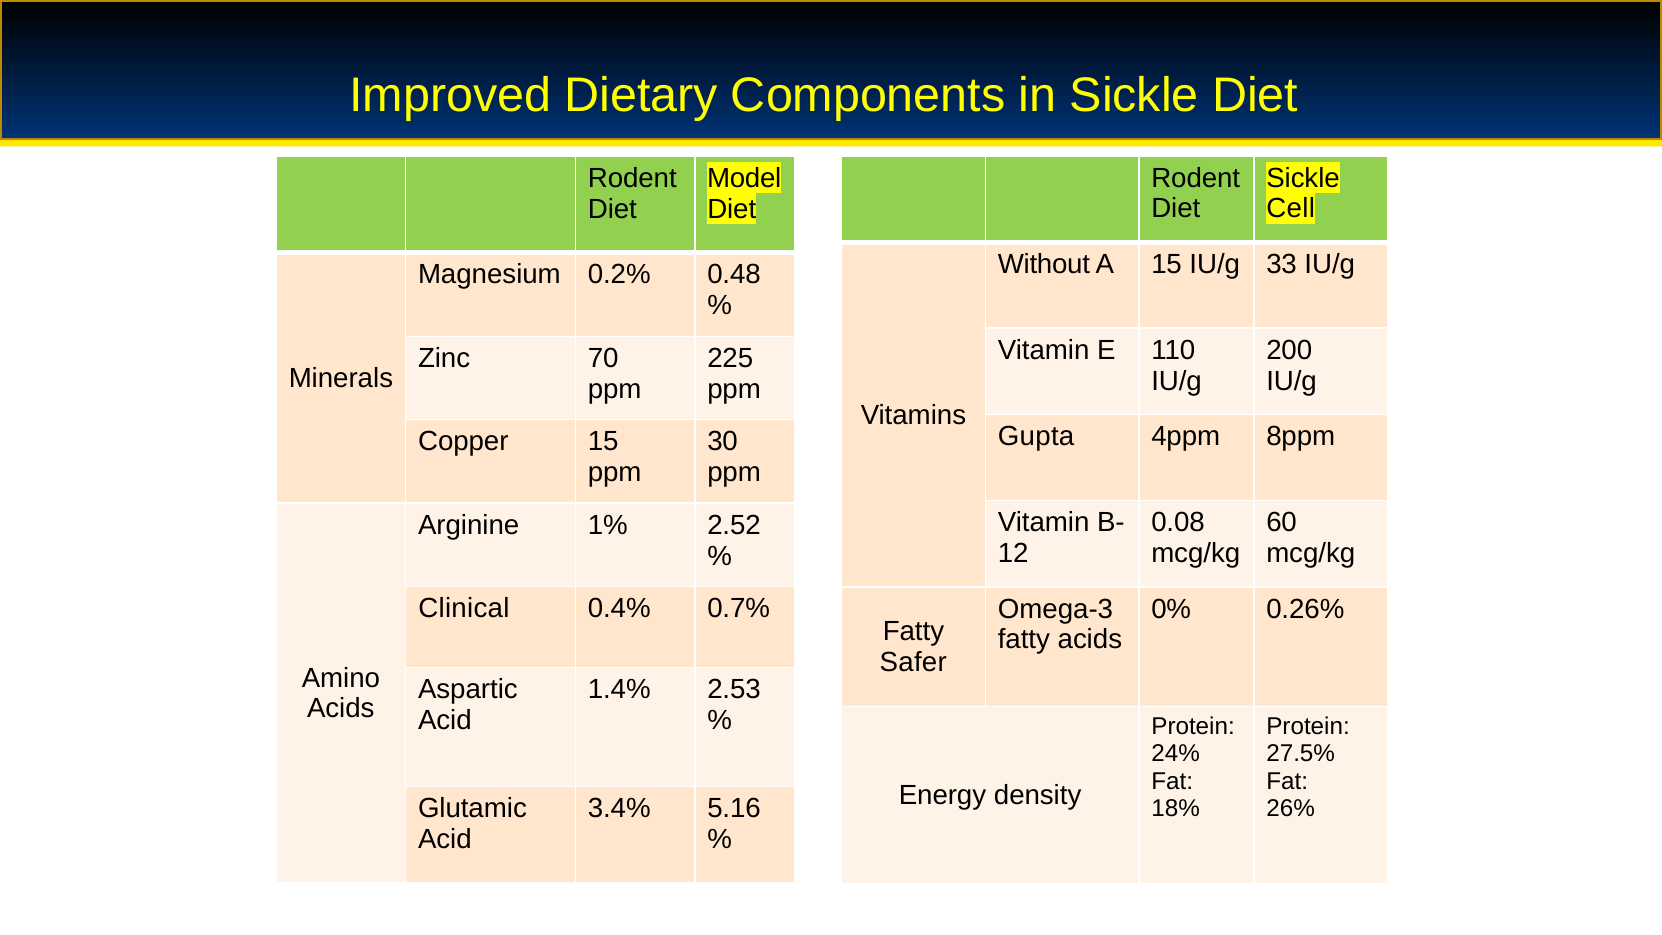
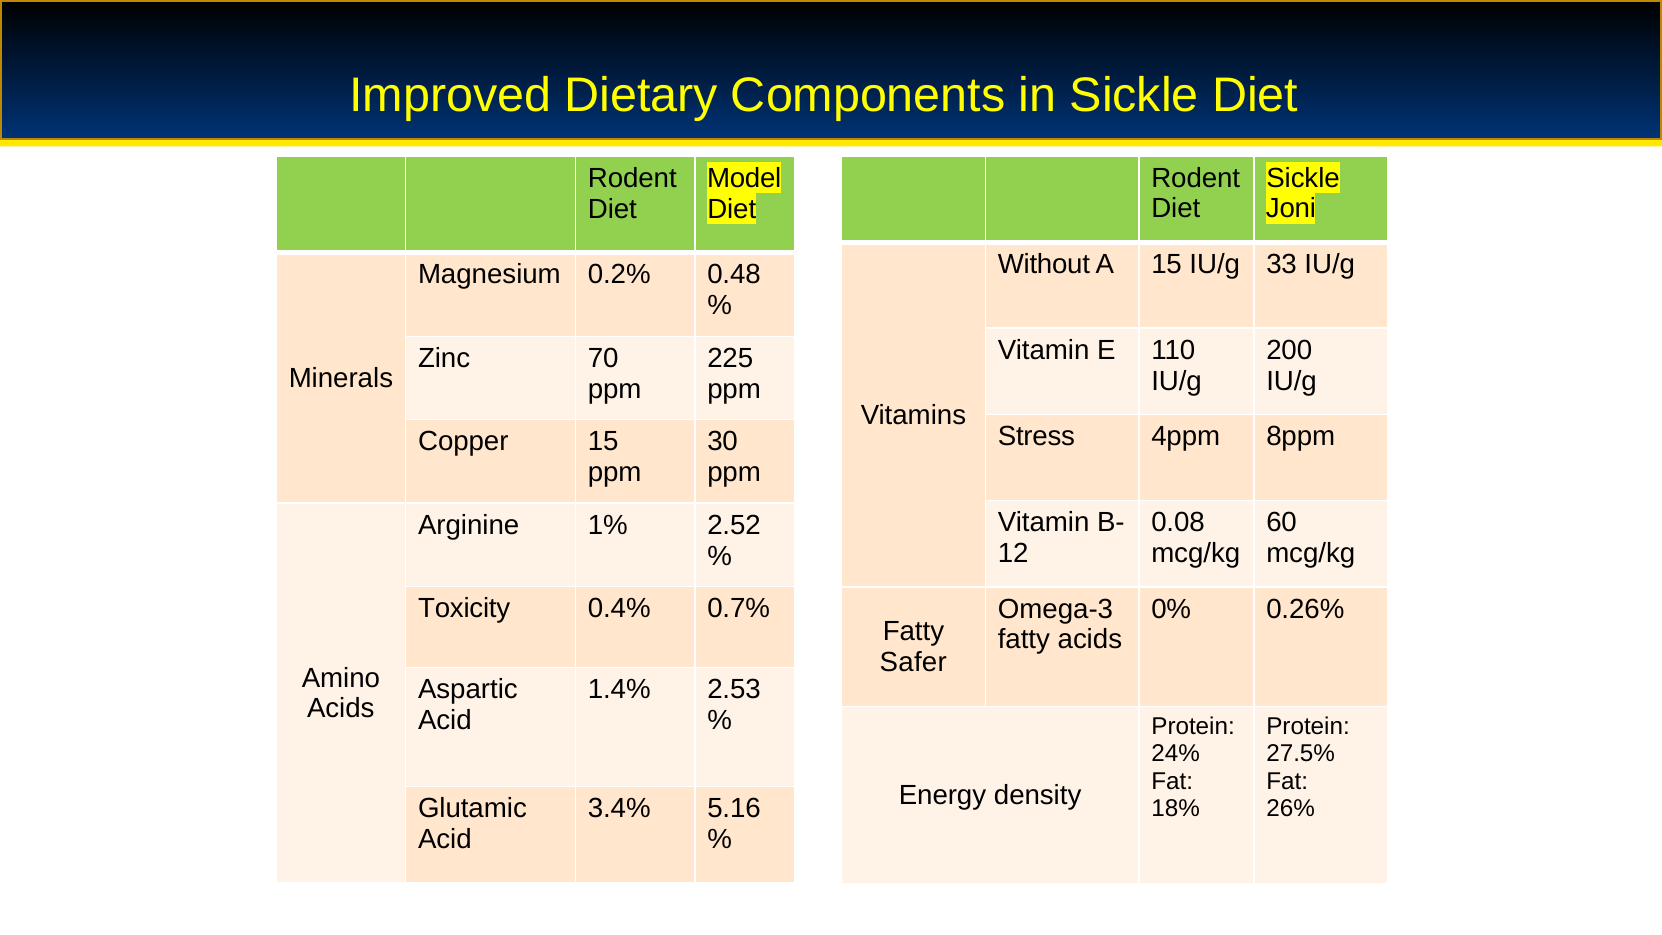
Cell: Cell -> Joni (1291, 209)
Gupta: Gupta -> Stress (1036, 437)
Clinical: Clinical -> Toxicity (464, 609)
